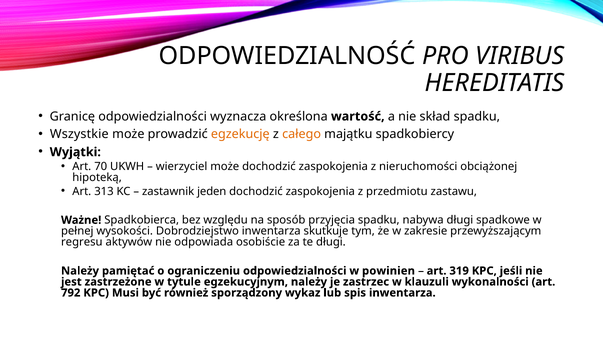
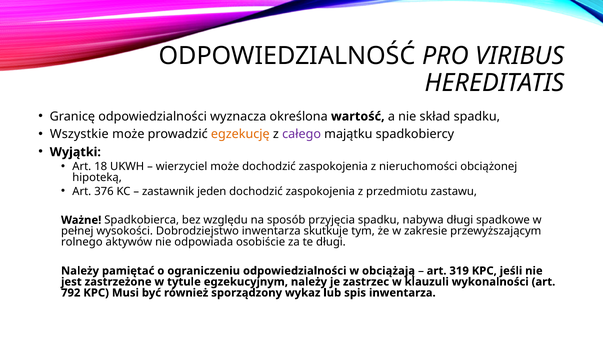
całego colour: orange -> purple (302, 134)
70: 70 -> 18 (101, 167)
313: 313 -> 376 (104, 191)
regresu: regresu -> rolnego (82, 242)
powinien: powinien -> obciążają (389, 271)
